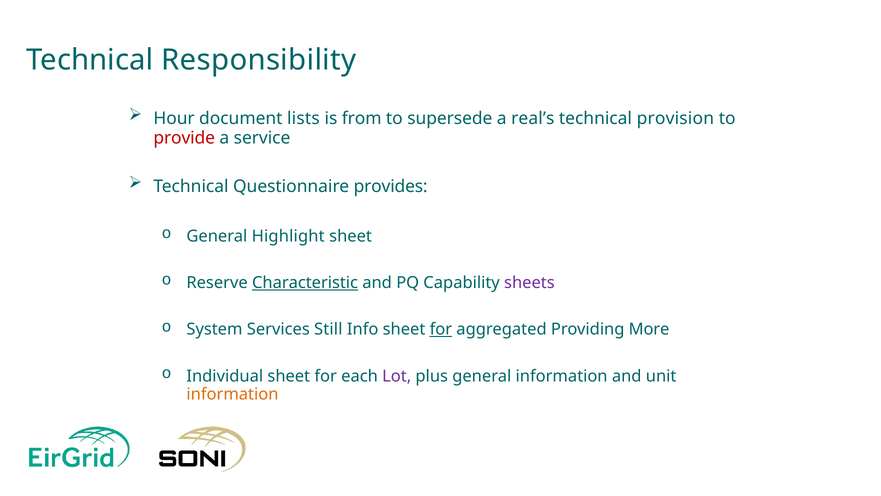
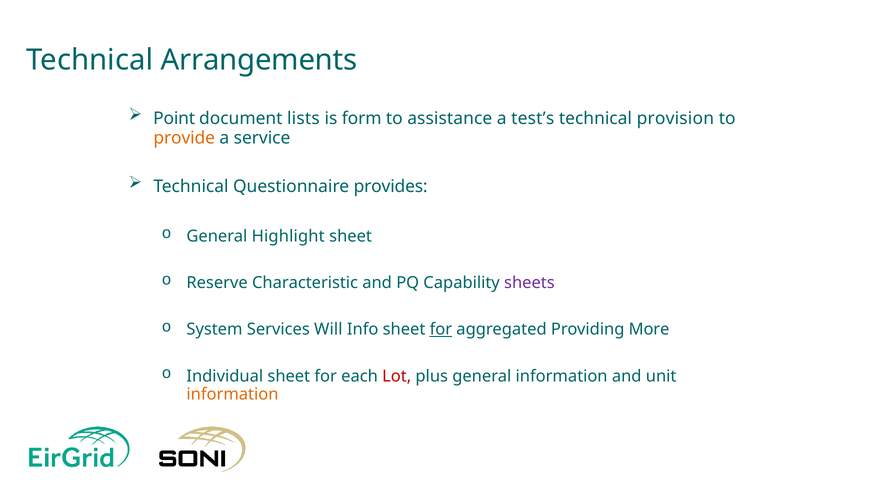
Responsibility: Responsibility -> Arrangements (259, 60)
Hour: Hour -> Point (174, 119)
from: from -> form (362, 119)
supersede: supersede -> assistance (450, 119)
real’s: real’s -> test’s (533, 119)
provide colour: red -> orange (184, 138)
Characteristic underline: present -> none (305, 283)
Still: Still -> Will (328, 329)
Lot colour: purple -> red (397, 376)
